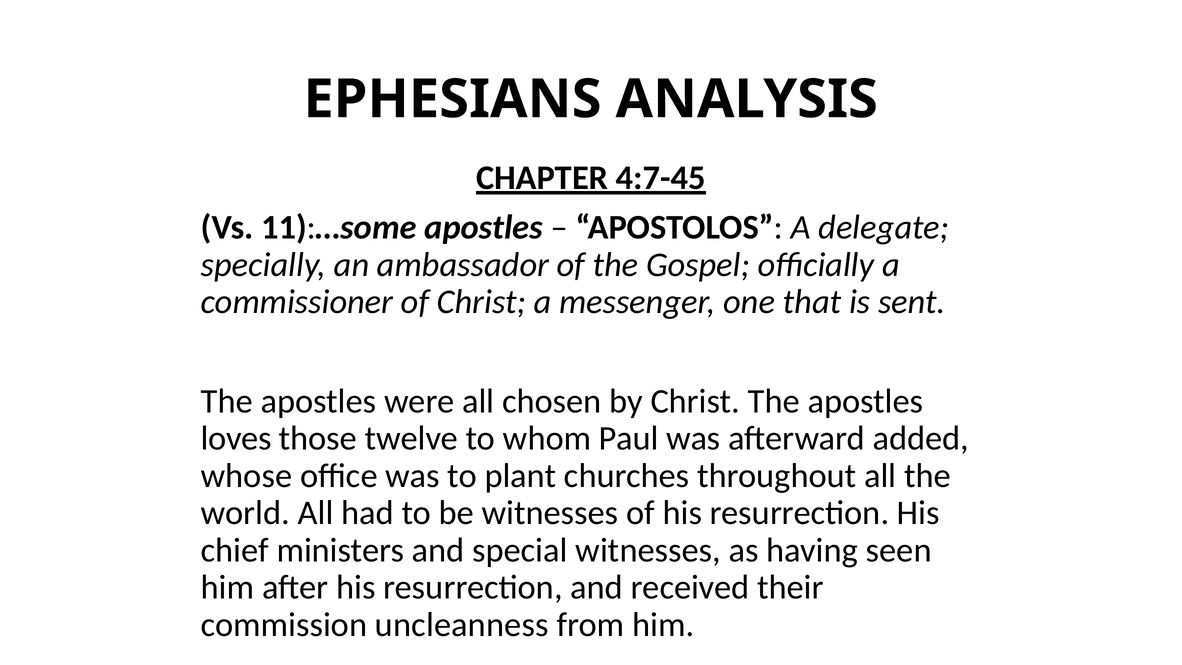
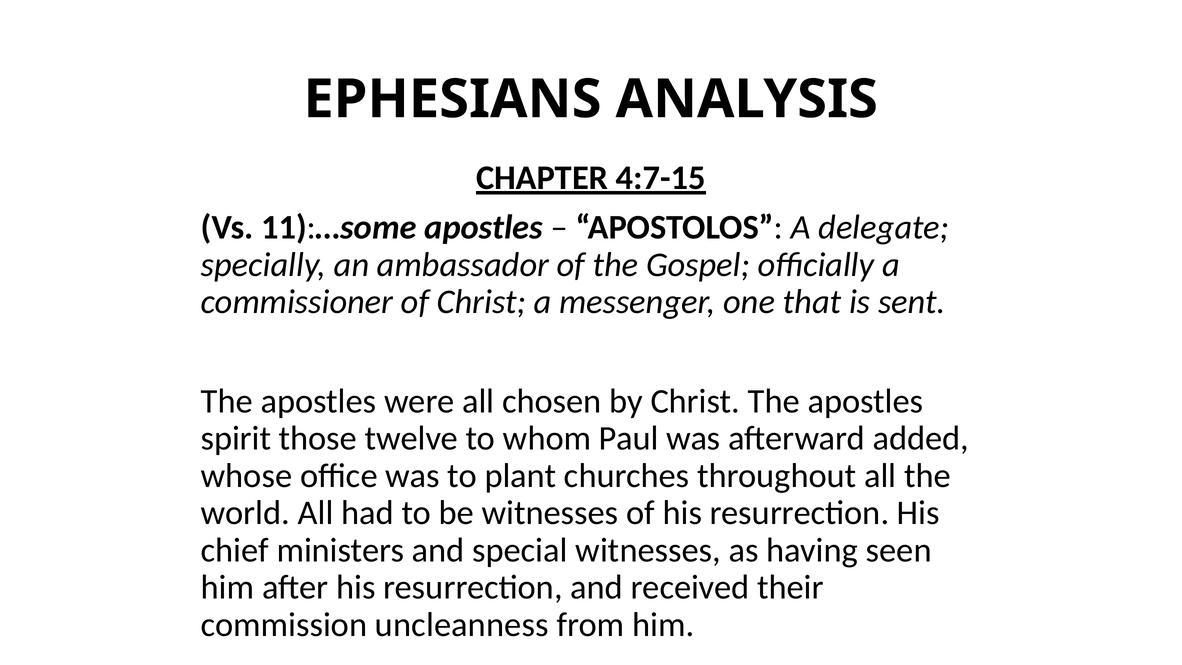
4:7-45: 4:7-45 -> 4:7-15 (661, 178)
loves: loves -> spirit (236, 438)
